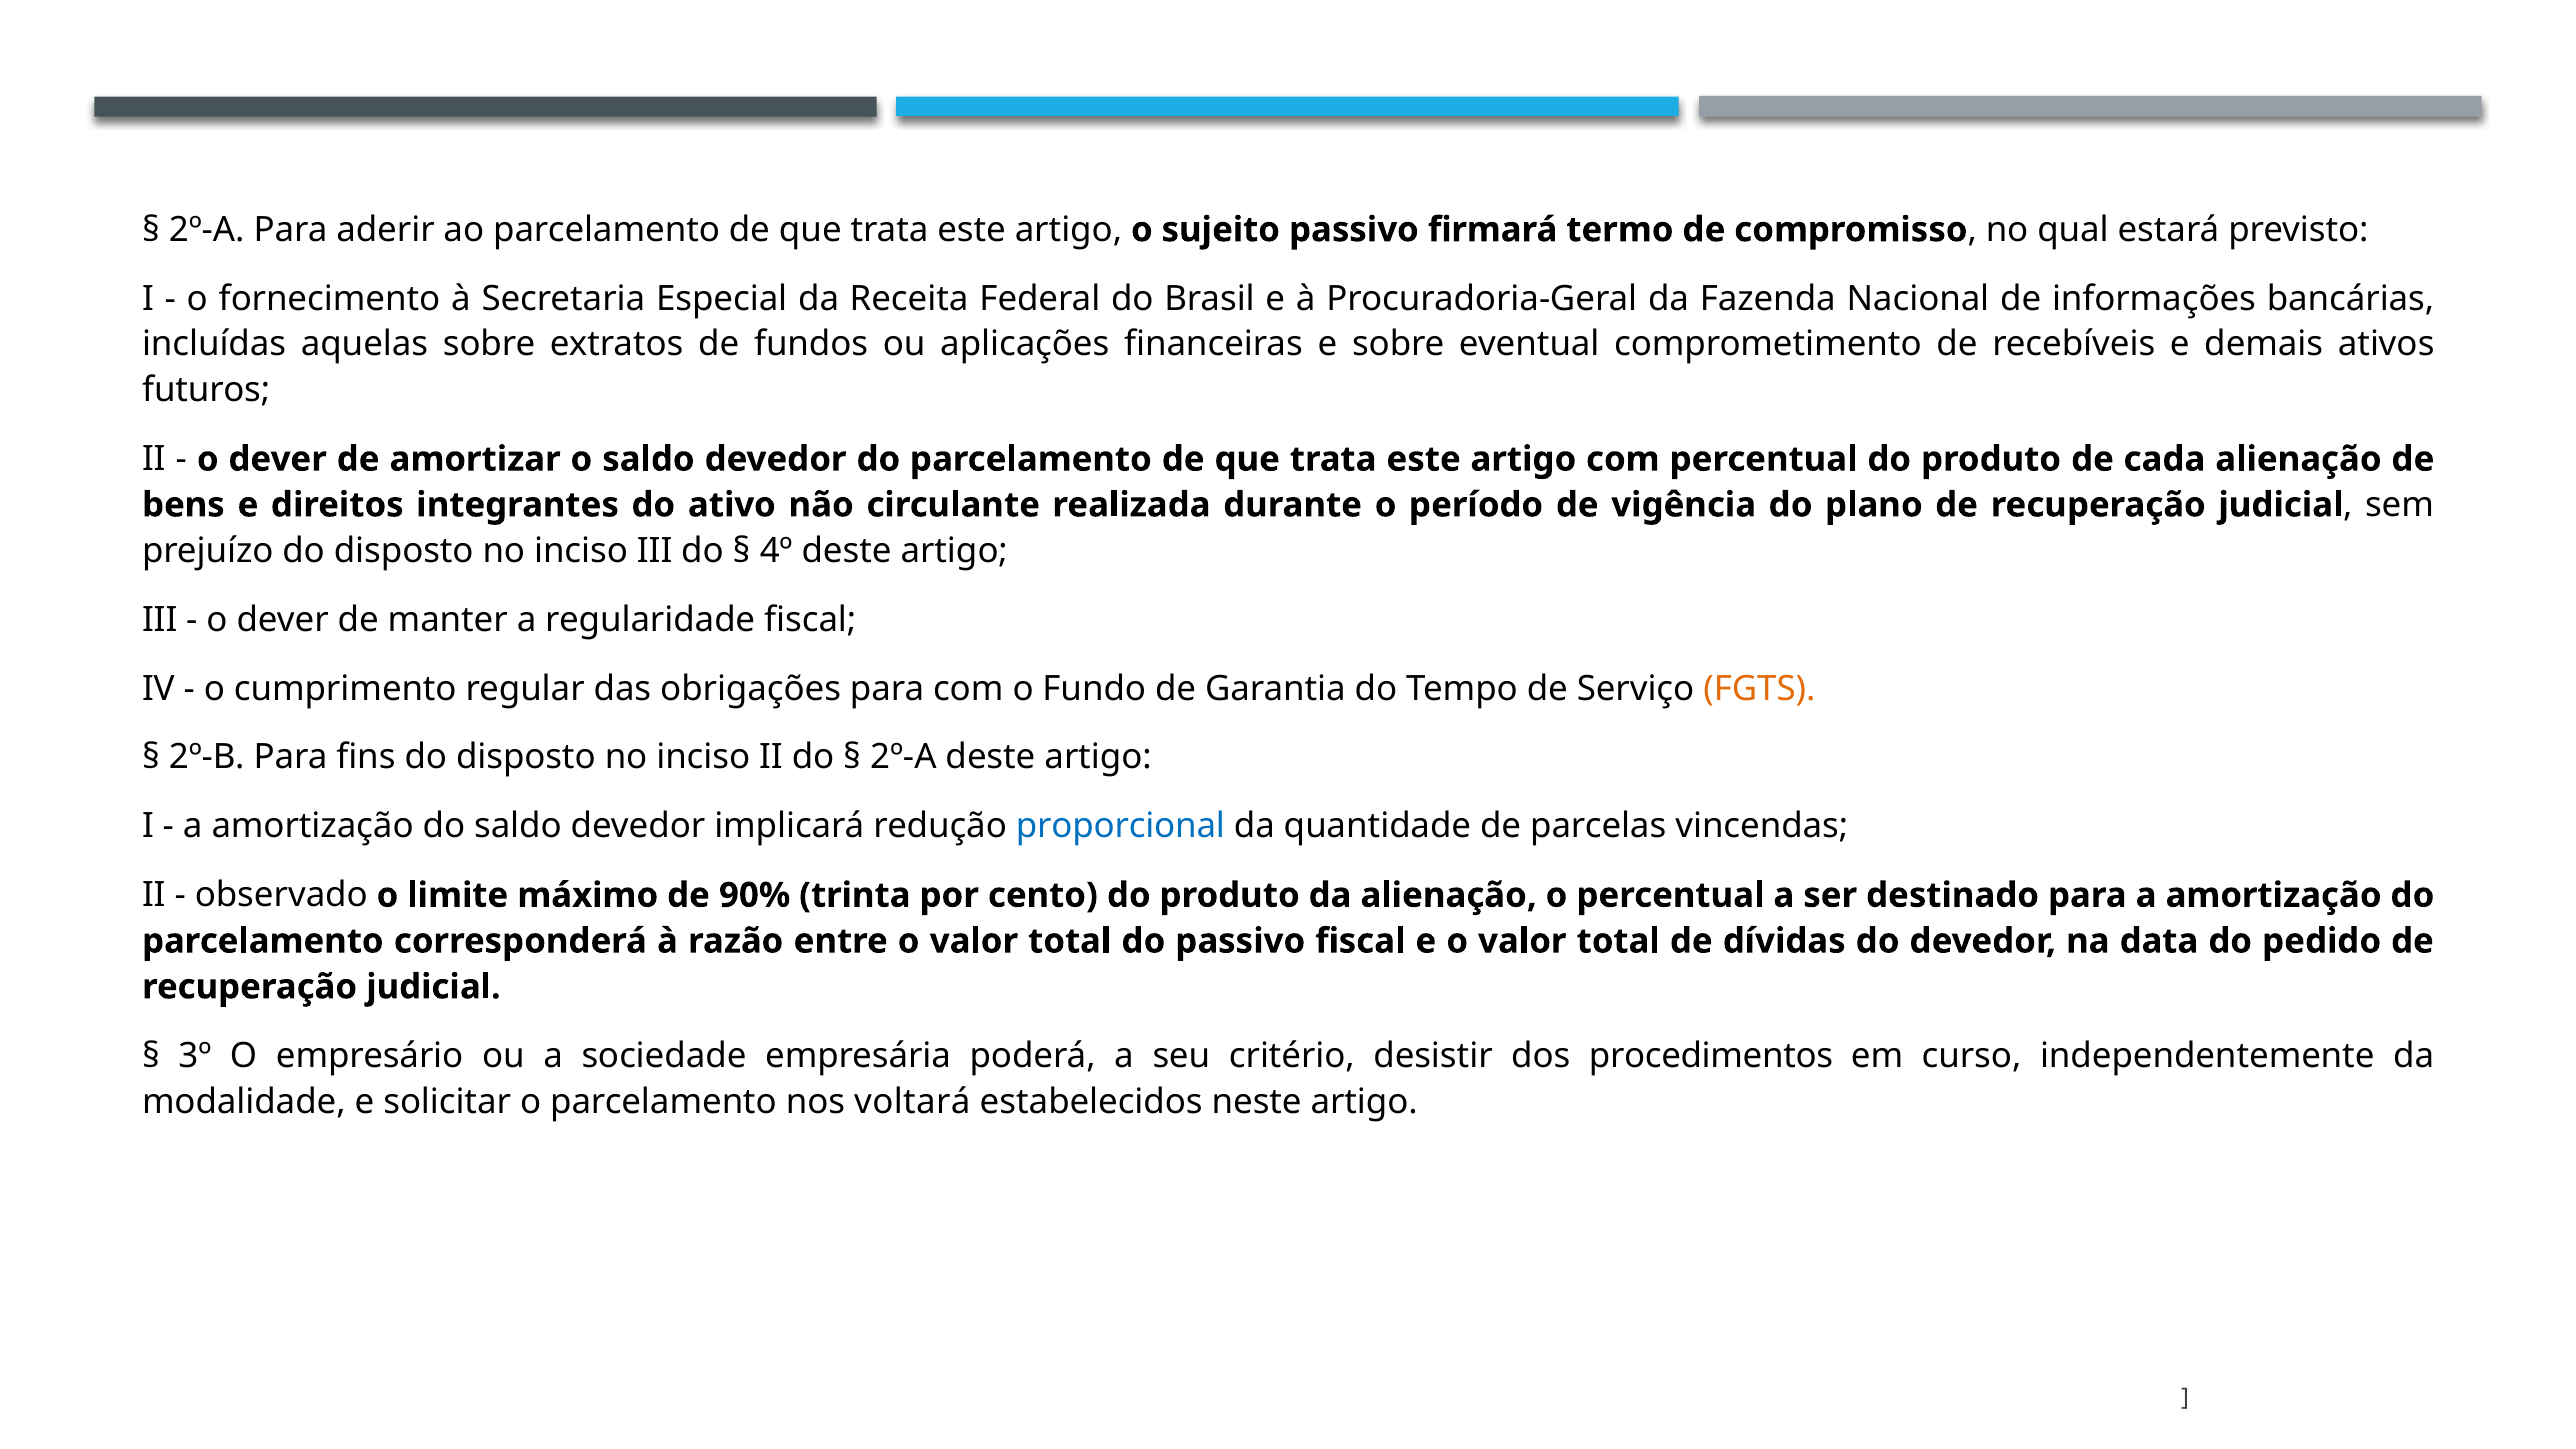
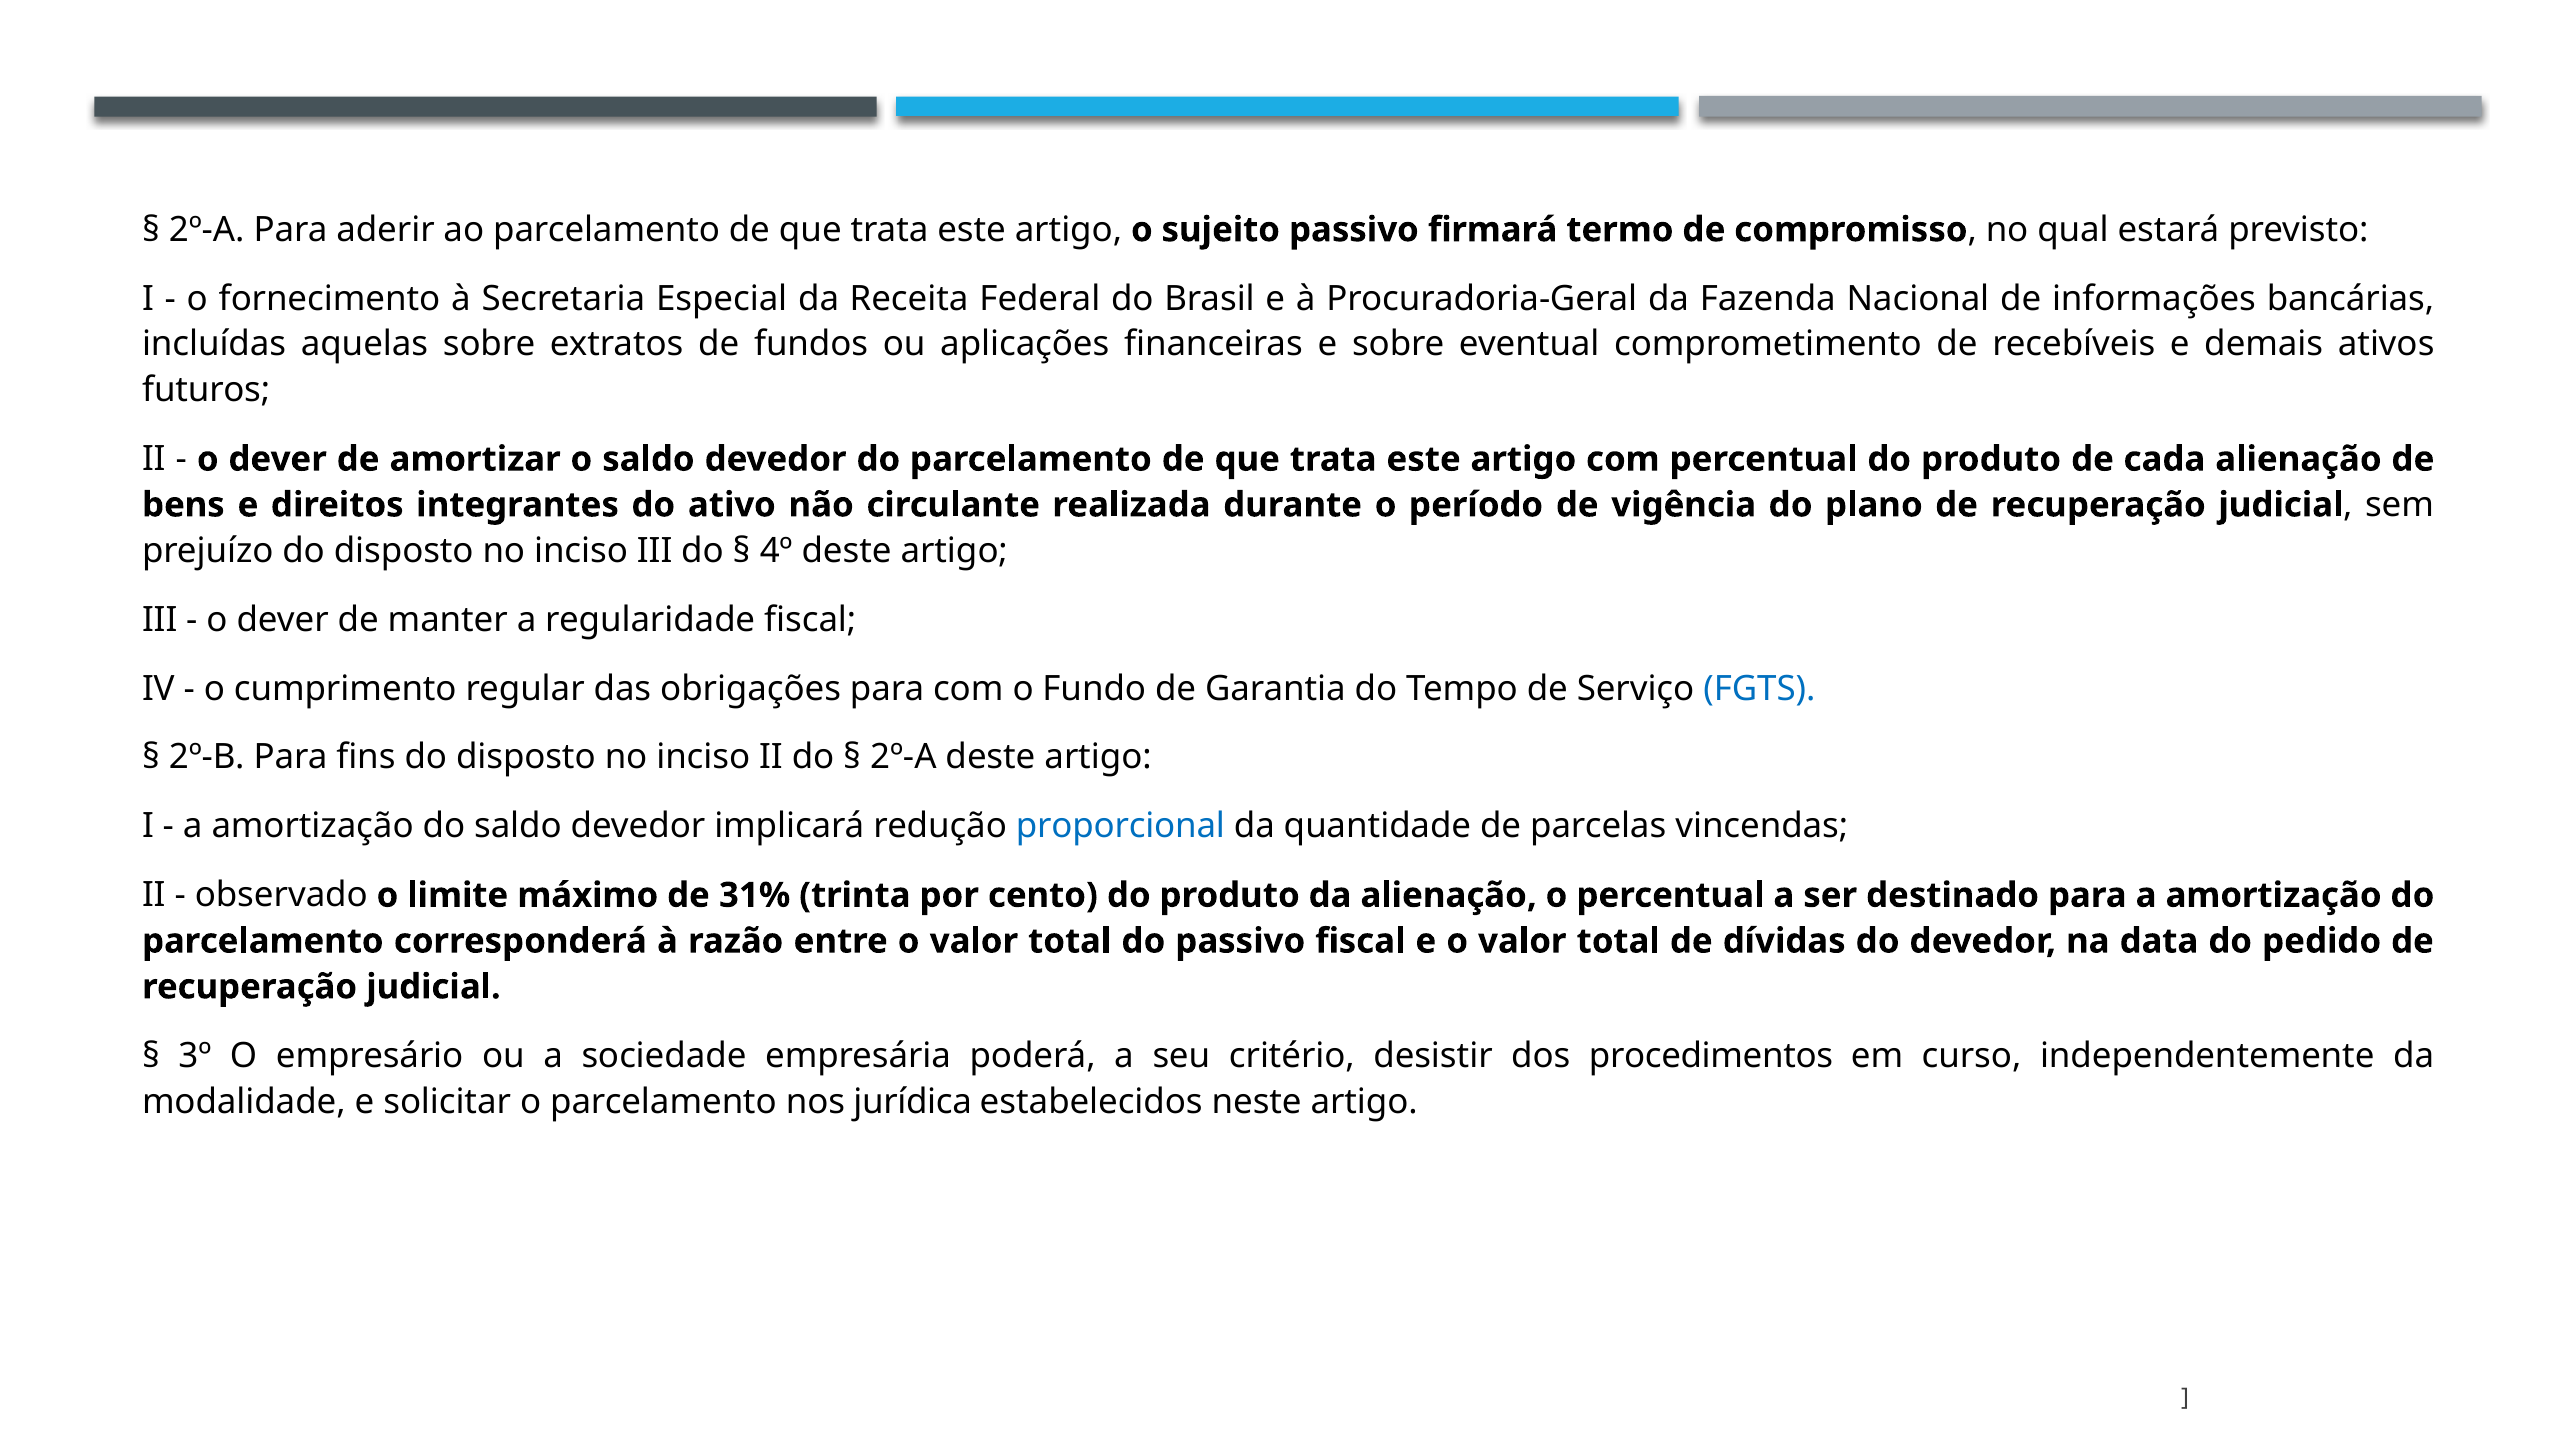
FGTS colour: orange -> blue (1759, 689)
90%: 90% -> 31% (755, 895)
voltará: voltará -> jurídica (913, 1102)
